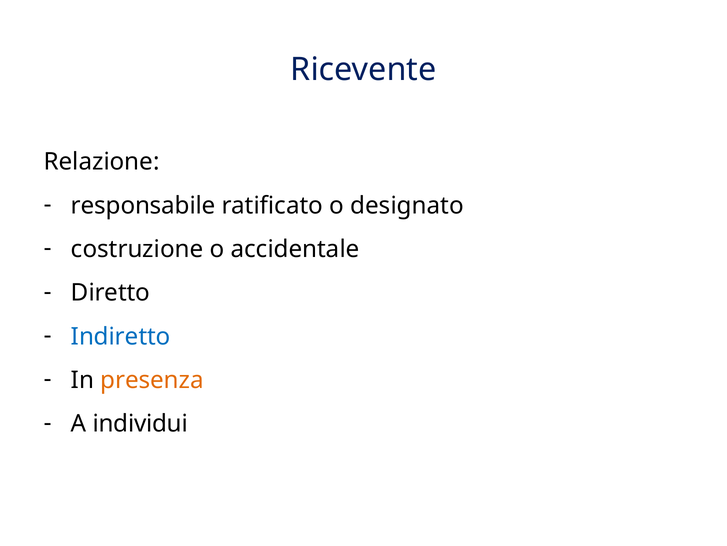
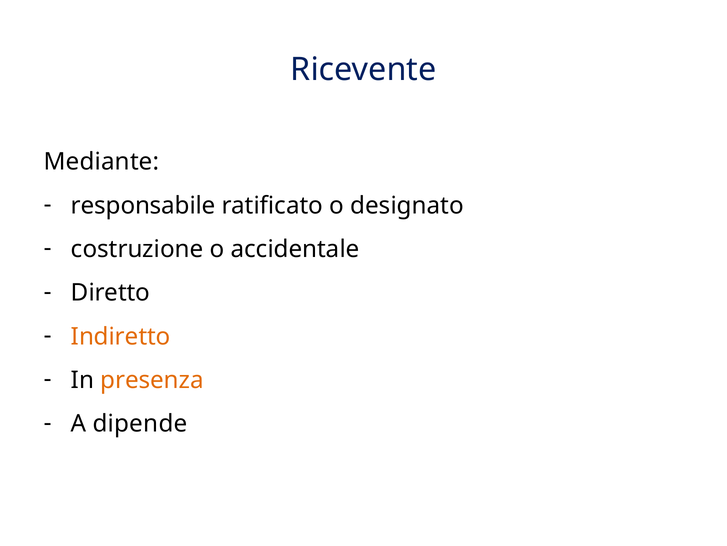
Relazione: Relazione -> Mediante (101, 162)
Indiretto colour: blue -> orange (121, 336)
individui: individui -> dipende (140, 423)
